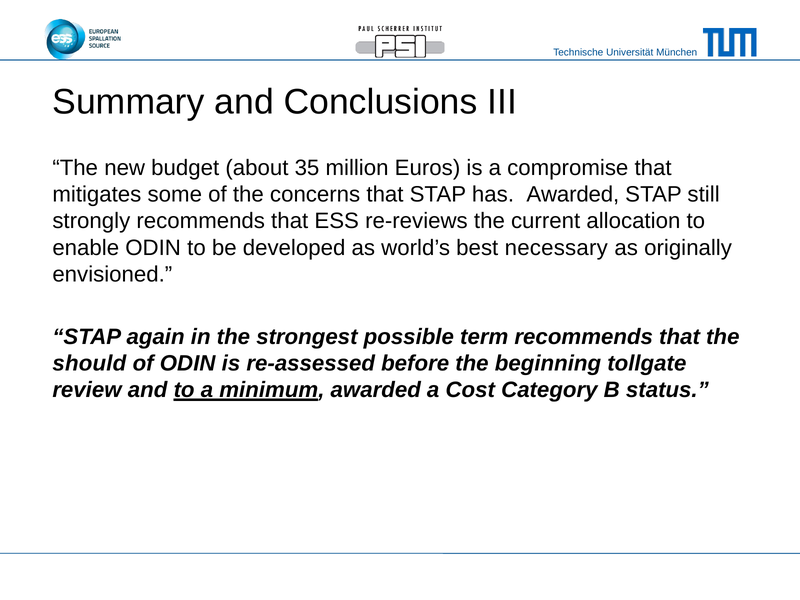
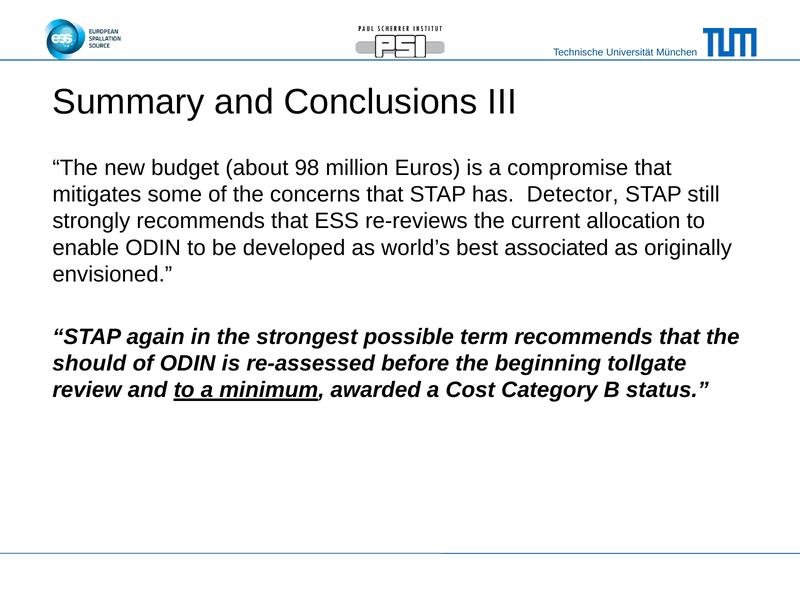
35: 35 -> 98 (307, 168)
has Awarded: Awarded -> Detector (573, 194)
necessary: necessary -> associated (556, 248)
